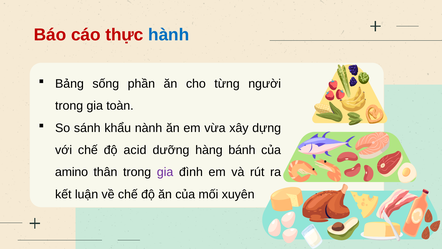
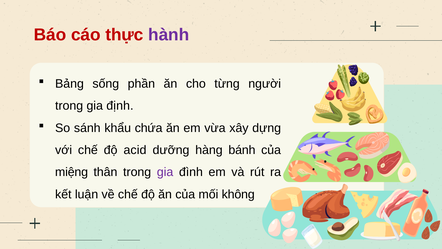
hành colour: blue -> purple (169, 35)
toàn: toàn -> định (120, 106)
nành: nành -> chứa (149, 128)
amino: amino -> miệng (72, 172)
xuyên: xuyên -> không (238, 194)
